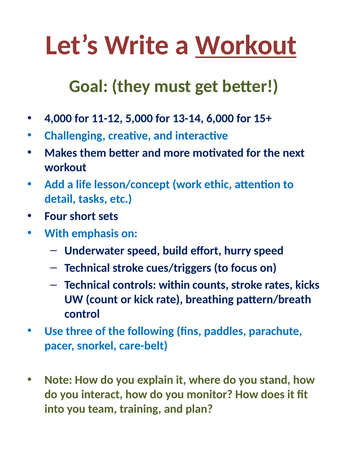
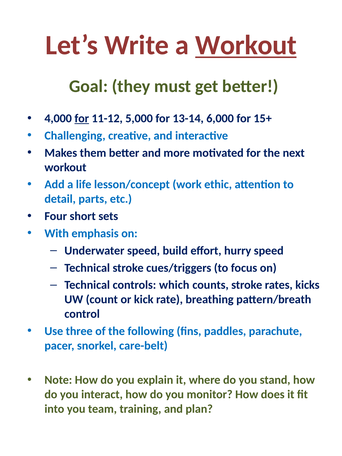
for underline: none -> present (82, 118)
tasks: tasks -> parts (93, 199)
within: within -> which (174, 285)
